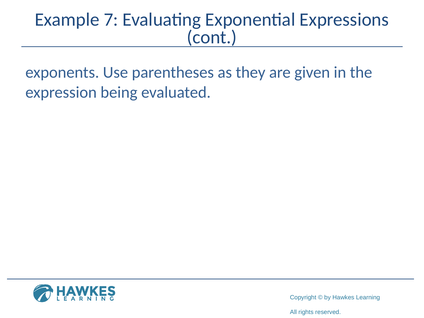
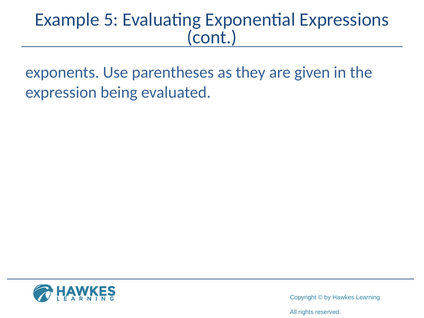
7: 7 -> 5 (111, 20)
